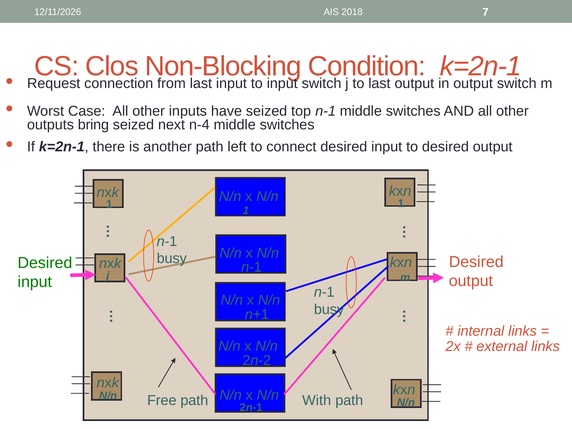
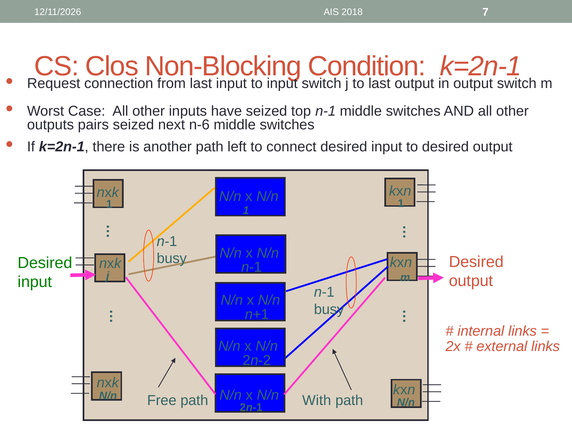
bring: bring -> pairs (93, 125)
n-4: n-4 -> n-6 (199, 125)
